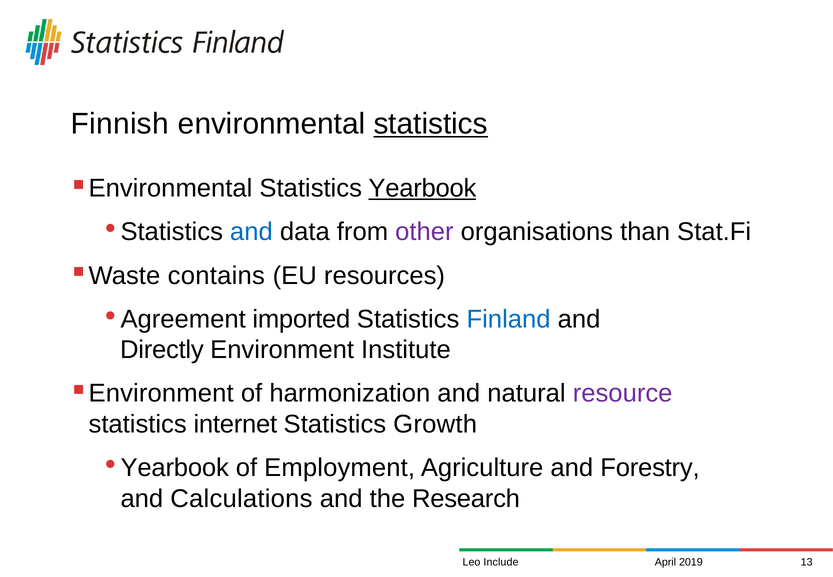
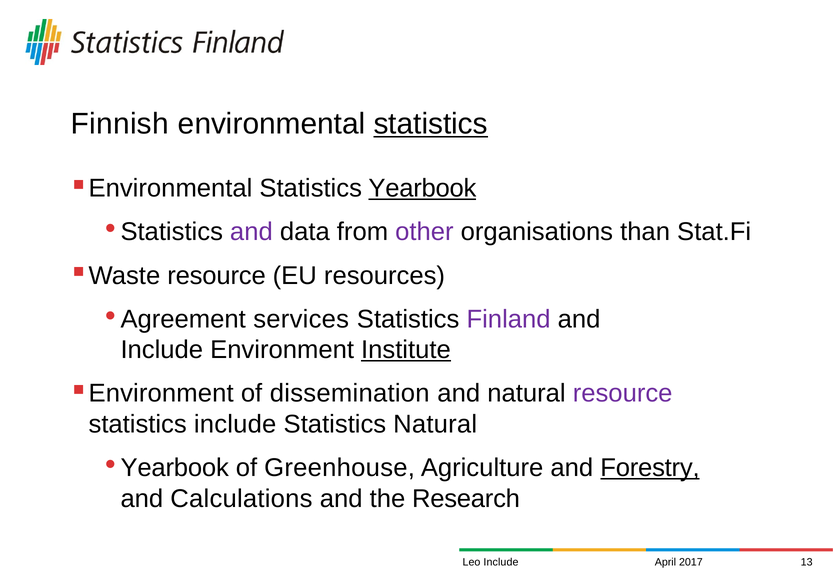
and colour: blue -> purple (251, 232)
Waste contains: contains -> resource (217, 275)
imported: imported -> services (301, 319)
Finland colour: blue -> purple (509, 319)
Directly: Directly -> Include (162, 350)
Institute underline: none -> present (406, 350)
harmonization: harmonization -> dissemination (350, 393)
statistics internet: internet -> include (235, 424)
Statistics Growth: Growth -> Natural (435, 424)
Employment: Employment -> Greenhouse (340, 468)
Forestry underline: none -> present (650, 468)
2019: 2019 -> 2017 (691, 562)
